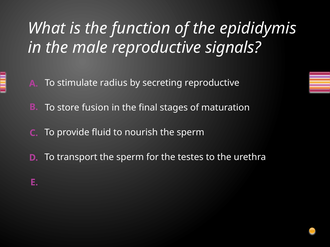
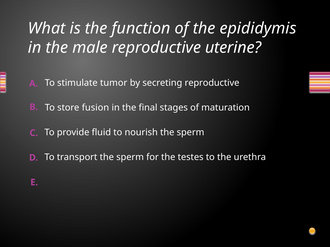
signals: signals -> uterine (233, 48)
radius: radius -> tumor (114, 83)
